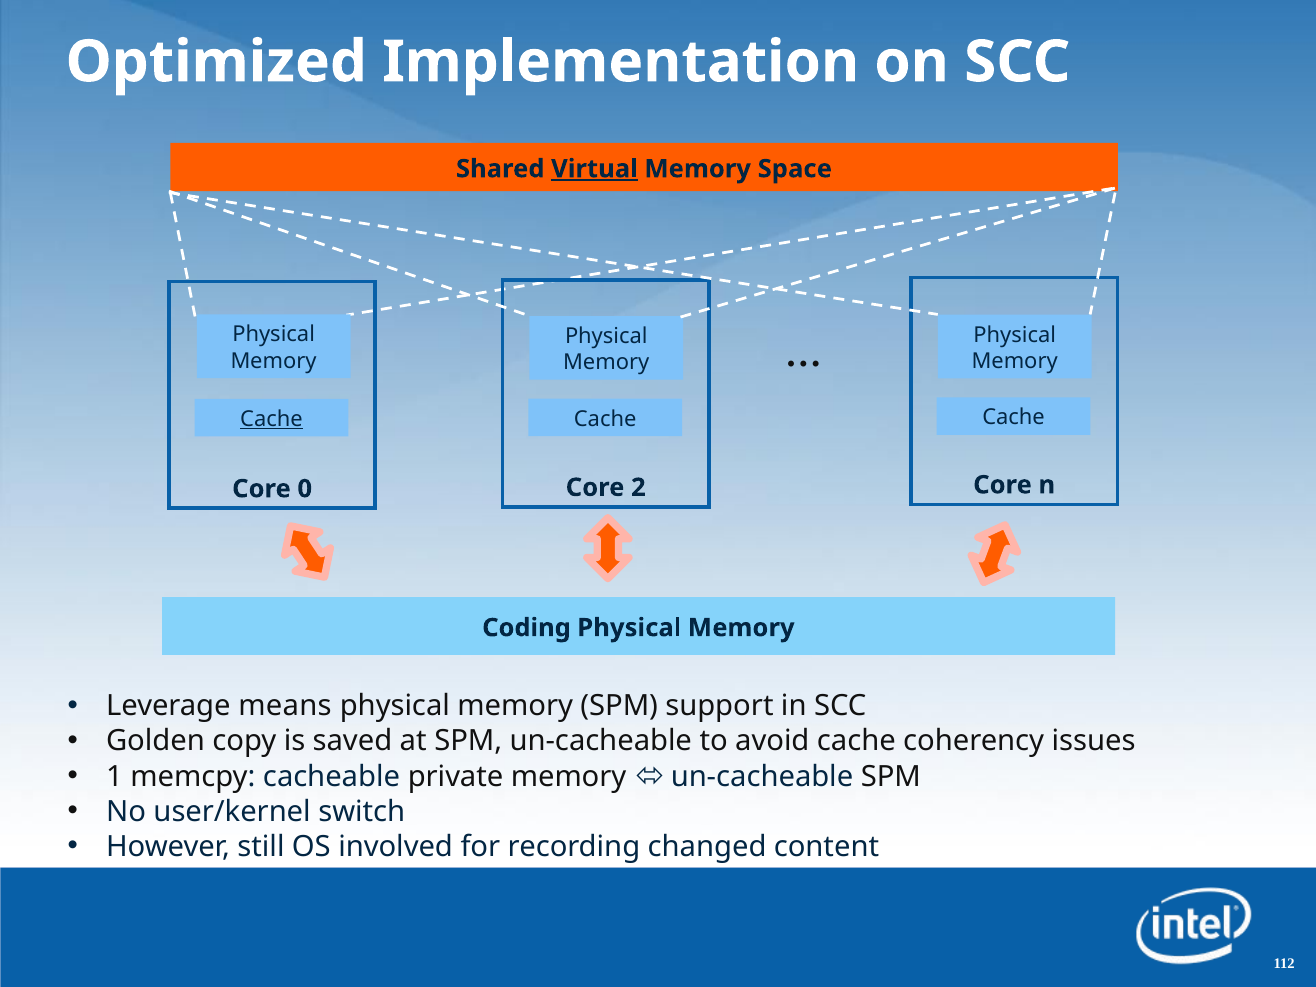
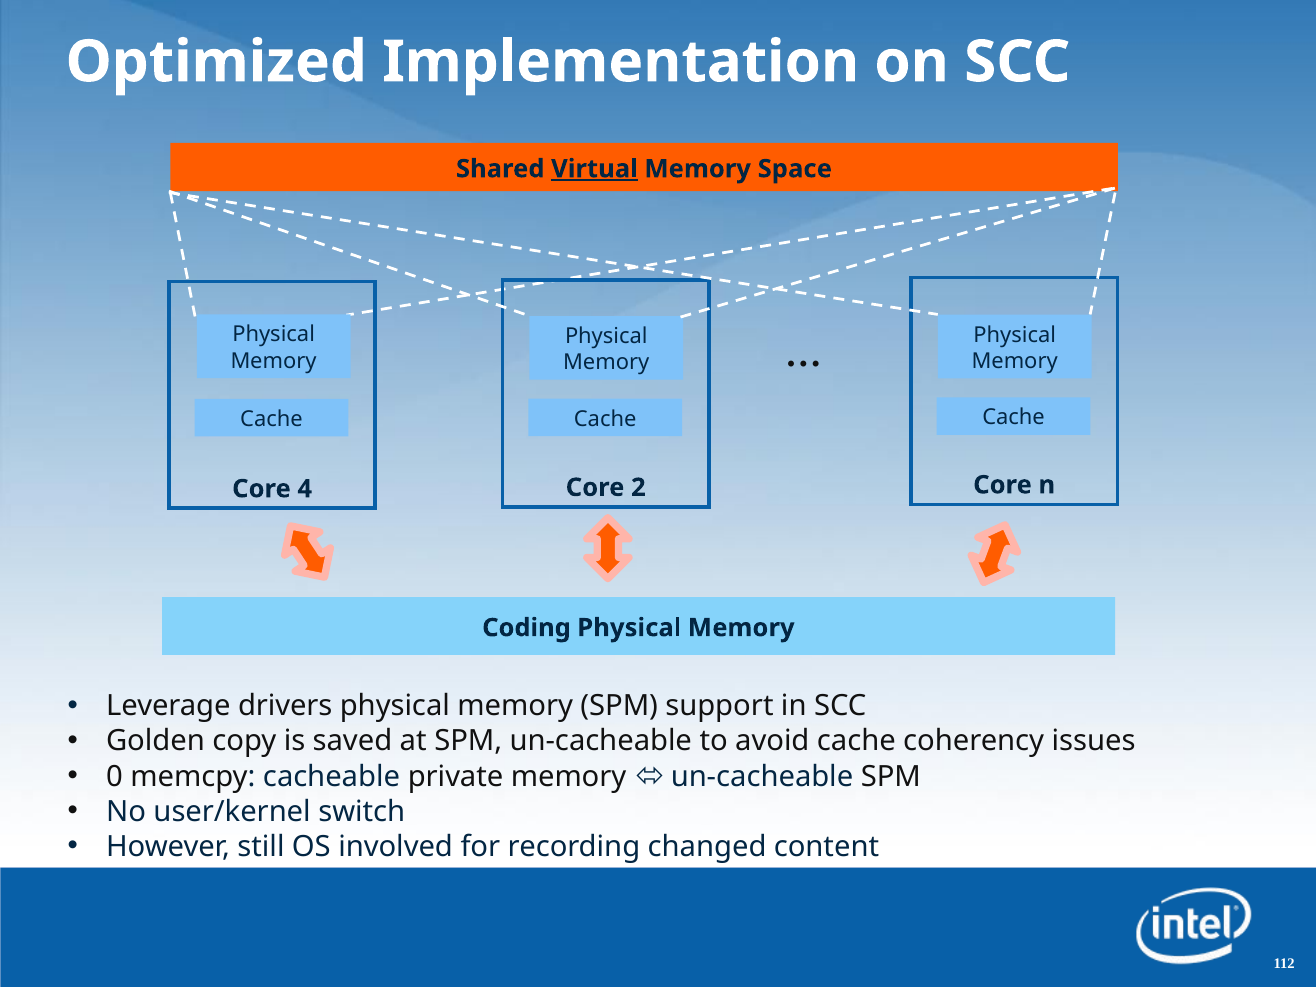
Cache underline: present -> none (272, 419)
0: 0 -> 4 (305, 489)
means: means -> drivers (285, 706)
1: 1 -> 0 (115, 776)
